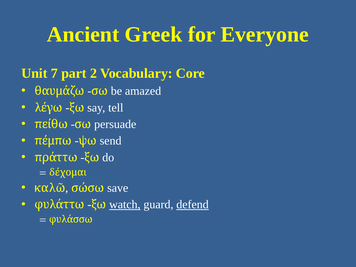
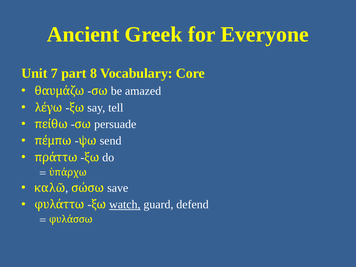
2: 2 -> 8 (93, 73)
δέχομαι: δέχομαι -> ὑπάρχω (68, 172)
defend underline: present -> none (193, 204)
